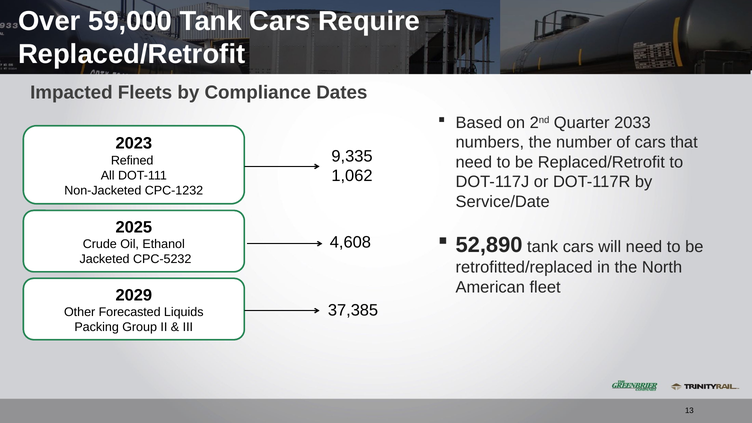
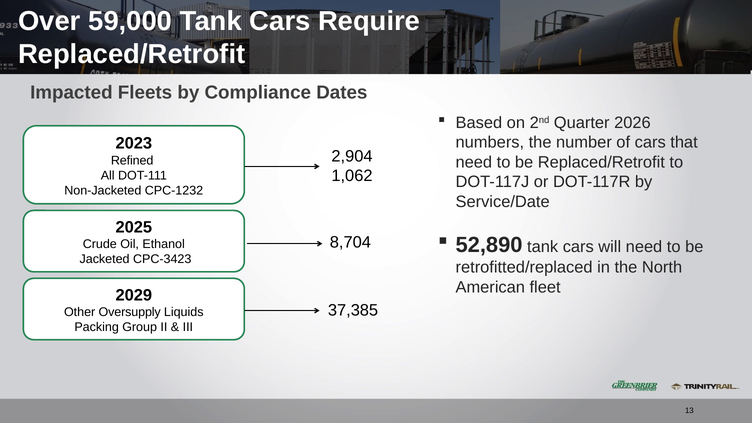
2033: 2033 -> 2026 (632, 123)
9,335: 9,335 -> 2,904 (352, 156)
4,608: 4,608 -> 8,704 (350, 242)
CPC-5232: CPC-5232 -> CPC-3423 (162, 259)
Forecasted: Forecasted -> Oversupply (130, 312)
